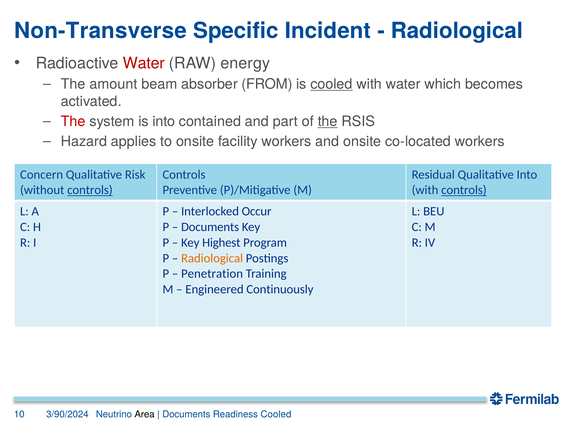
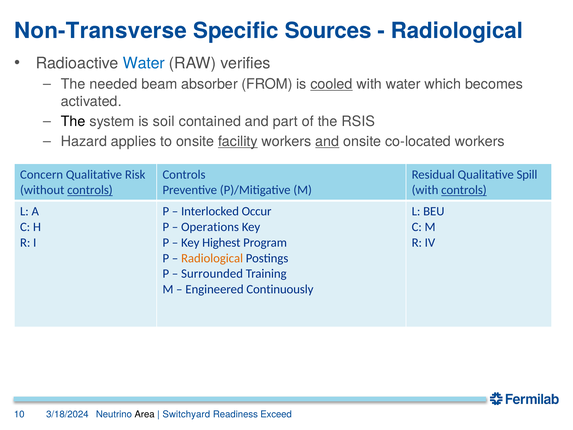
Incident: Incident -> Sources (328, 31)
Water colour: red -> blue (144, 63)
energy: energy -> verifies (245, 63)
amount: amount -> needed (113, 84)
The colour: red -> black (73, 121)
is into: into -> soil (164, 121)
the underline: present -> none (328, 121)
facility underline: none -> present (238, 141)
and underline: none -> present (327, 141)
Qualitative Into: Into -> Spill (527, 174)
Documents: Documents -> Operations (210, 227)
Penetration: Penetration -> Surrounded (212, 274)
3/90/2024: 3/90/2024 -> 3/18/2024 (67, 414)
Documents: Documents -> Switchyard (186, 414)
Readiness Cooled: Cooled -> Exceed (276, 414)
